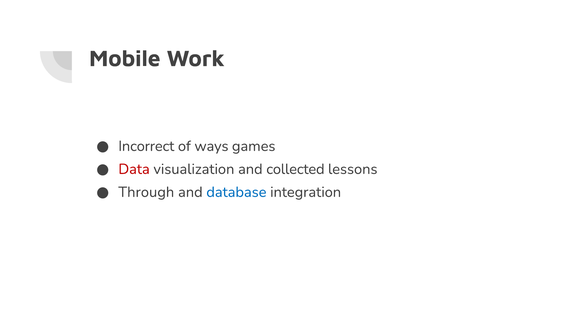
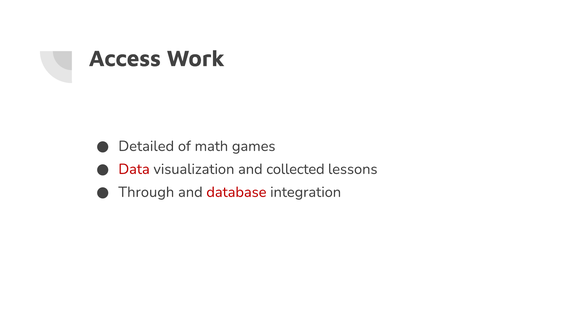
Mobile: Mobile -> Access (125, 58)
Incorrect: Incorrect -> Detailed (146, 146)
ways: ways -> math (211, 146)
database colour: blue -> red (236, 192)
